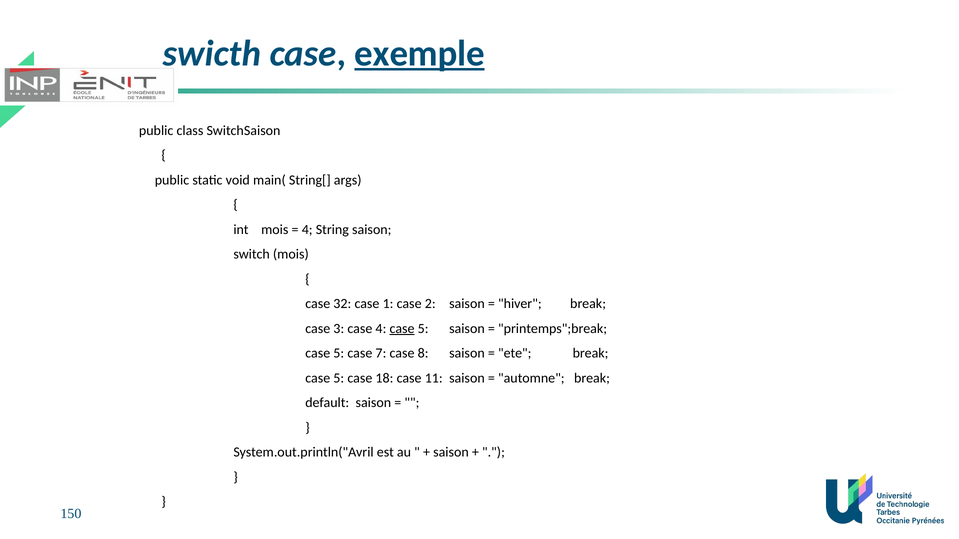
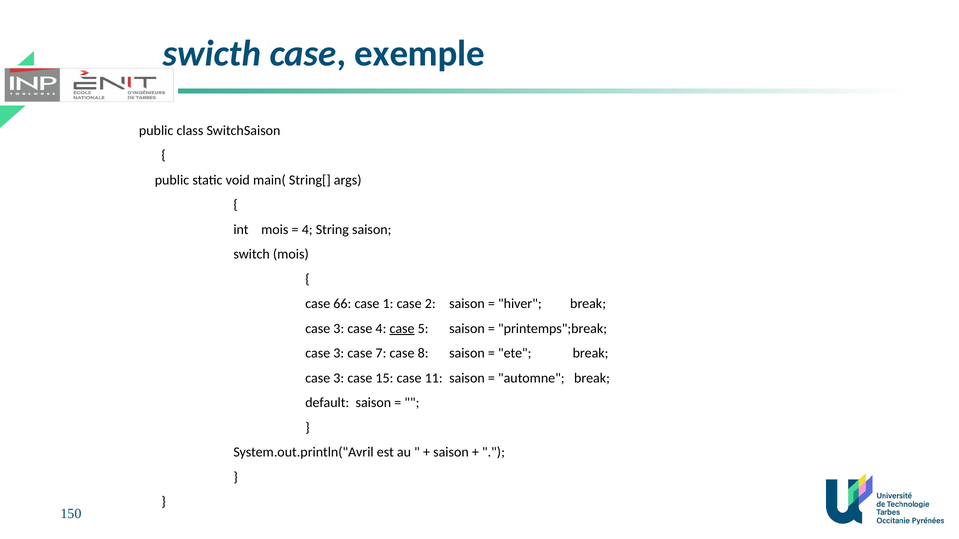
exemple underline: present -> none (420, 53)
32: 32 -> 66 (342, 304)
5: 5 -> 3 (339, 354)
5: 5 -> 3 (339, 378)
18: 18 -> 15 (384, 378)
